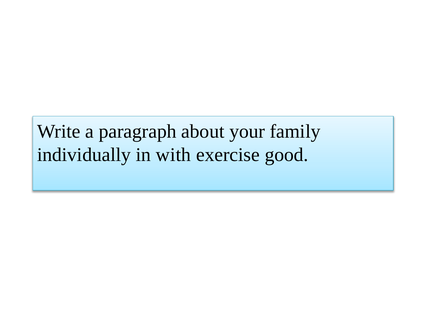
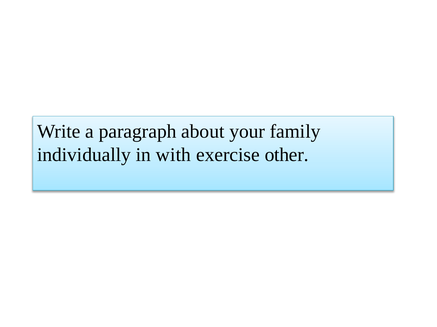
good: good -> other (287, 155)
